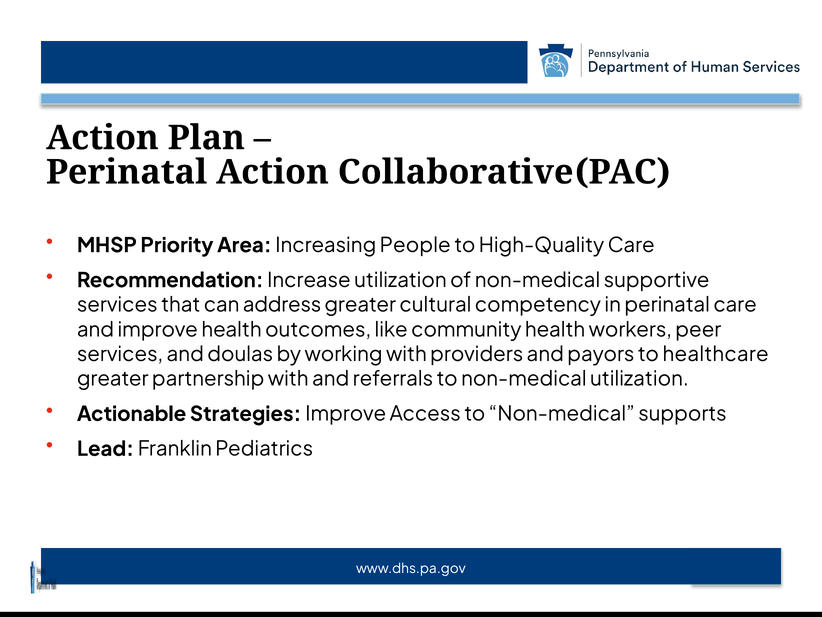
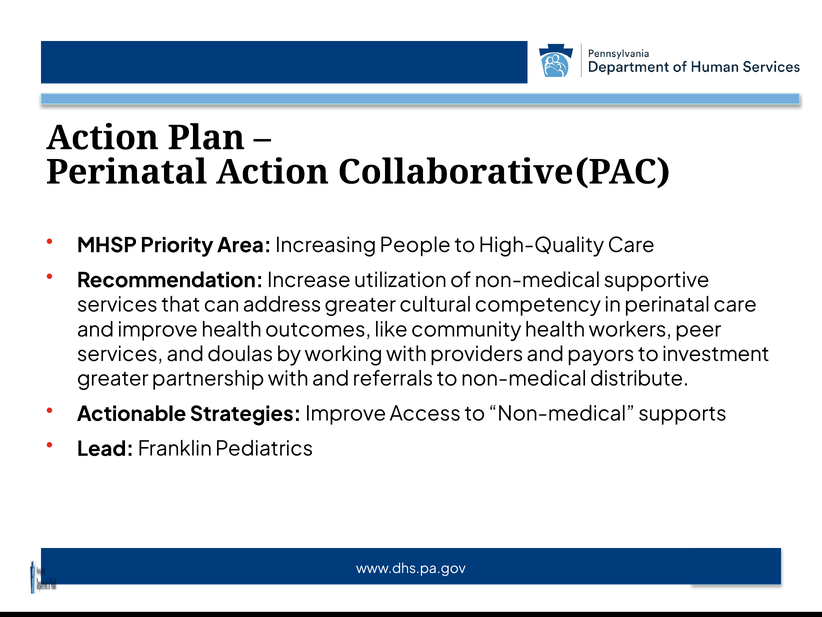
healthcare: healthcare -> investment (716, 354)
non-medical utilization: utilization -> distribute (640, 379)
